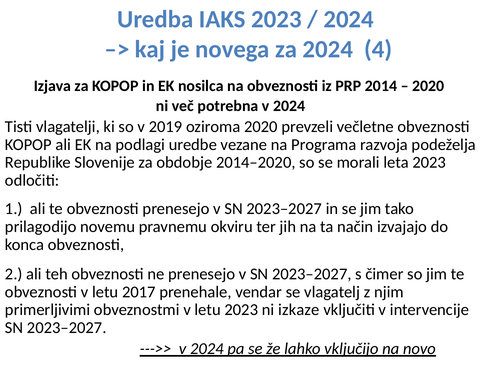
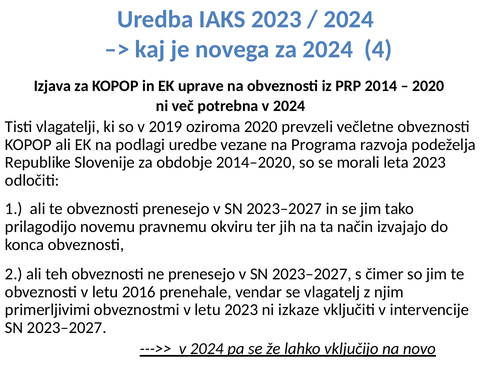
nosilca: nosilca -> uprave (201, 86)
2017: 2017 -> 2016 (139, 292)
